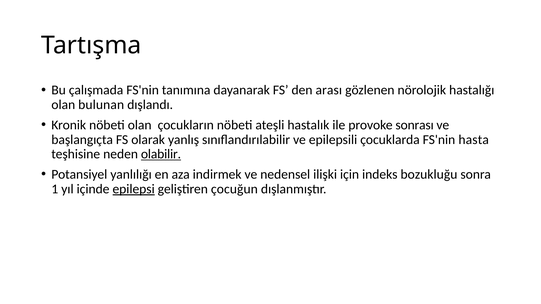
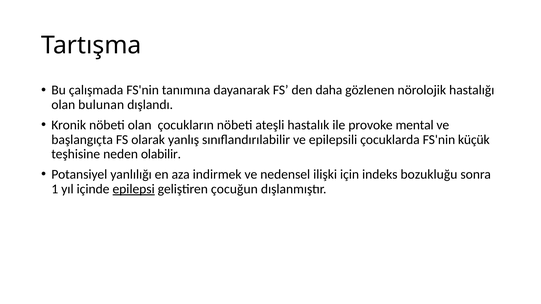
arası: arası -> daha (329, 90)
sonrası: sonrası -> mental (415, 125)
hasta: hasta -> küçük (474, 140)
olabilir underline: present -> none (161, 154)
